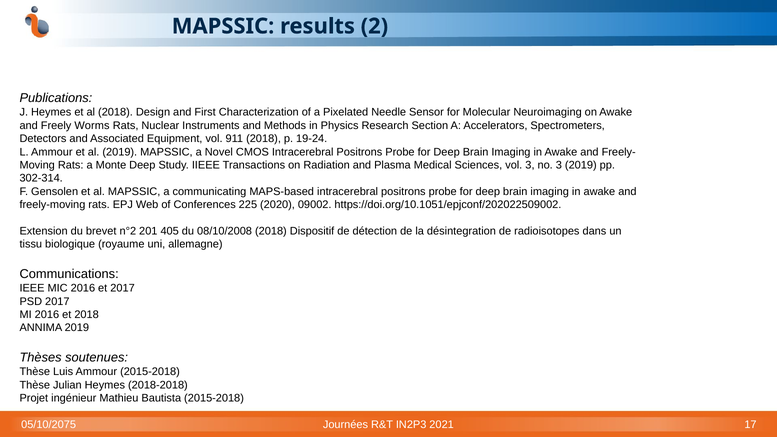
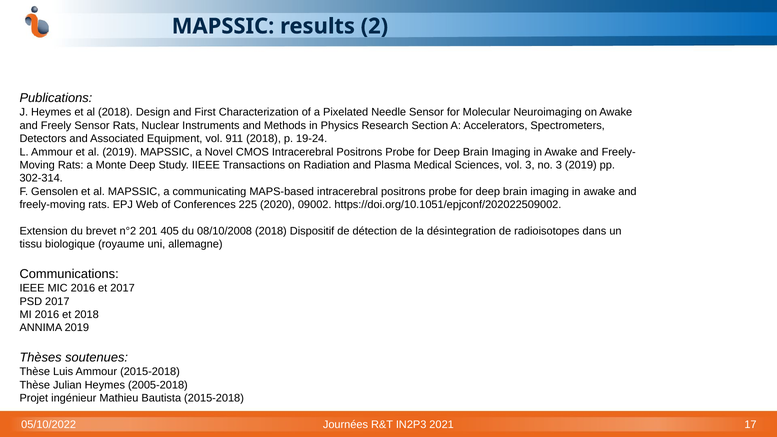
Freely Worms: Worms -> Sensor (92, 126)
2018-2018: 2018-2018 -> 2005-2018 (158, 385)
05/10/2075: 05/10/2075 -> 05/10/2022 (49, 425)
